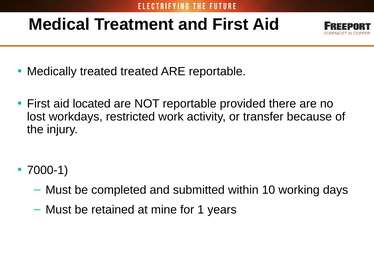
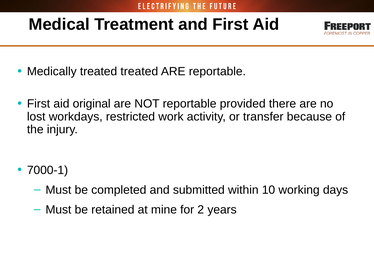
located: located -> original (92, 104)
1: 1 -> 2 (201, 210)
